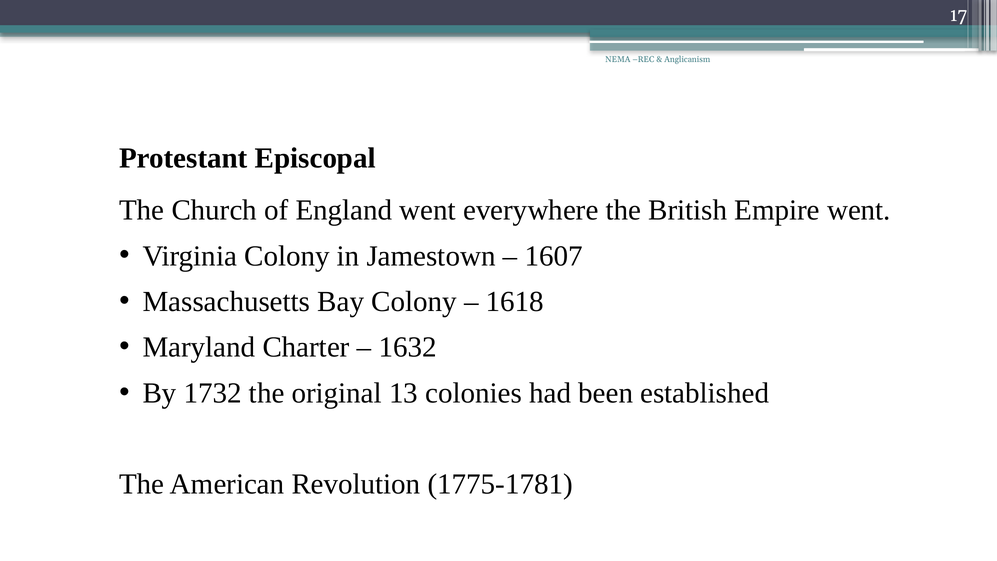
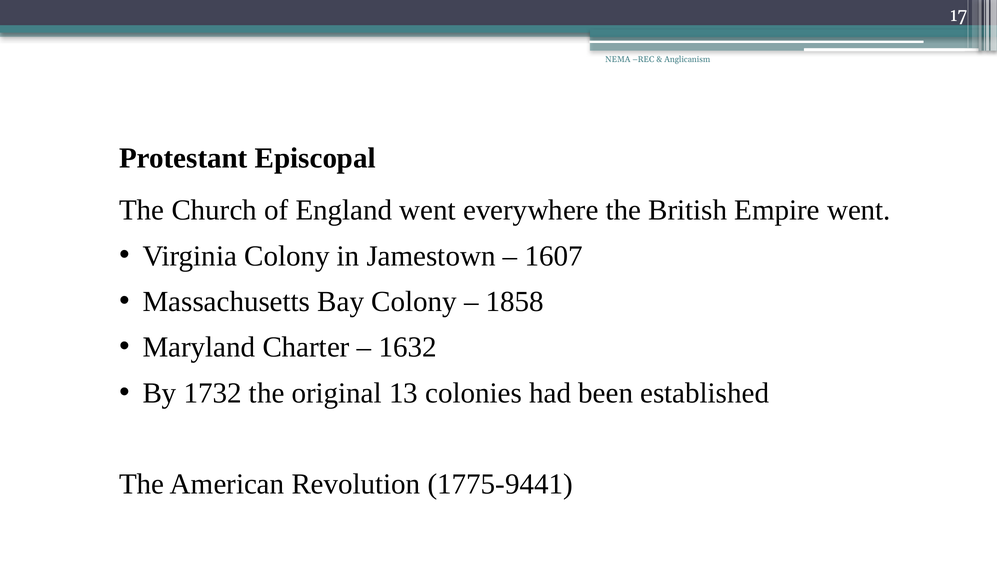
1618: 1618 -> 1858 (515, 302)
1775-1781: 1775-1781 -> 1775-9441 (500, 484)
